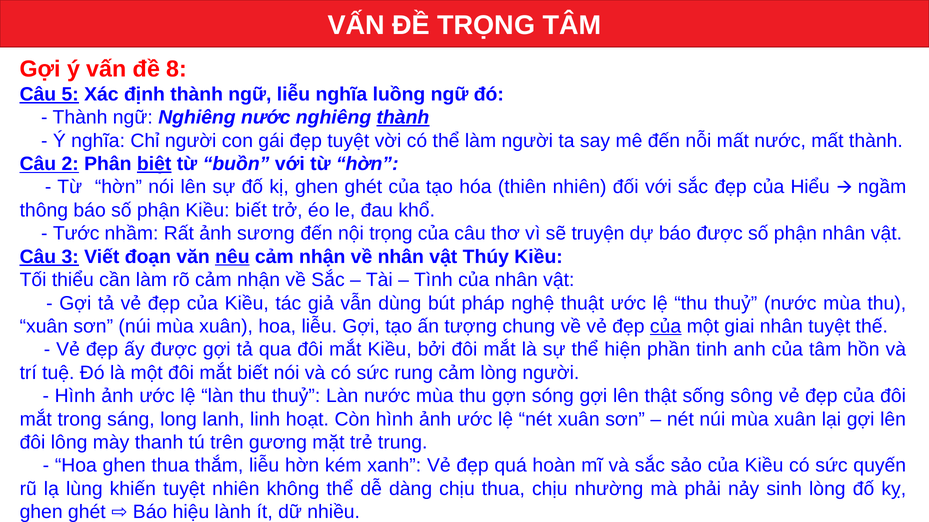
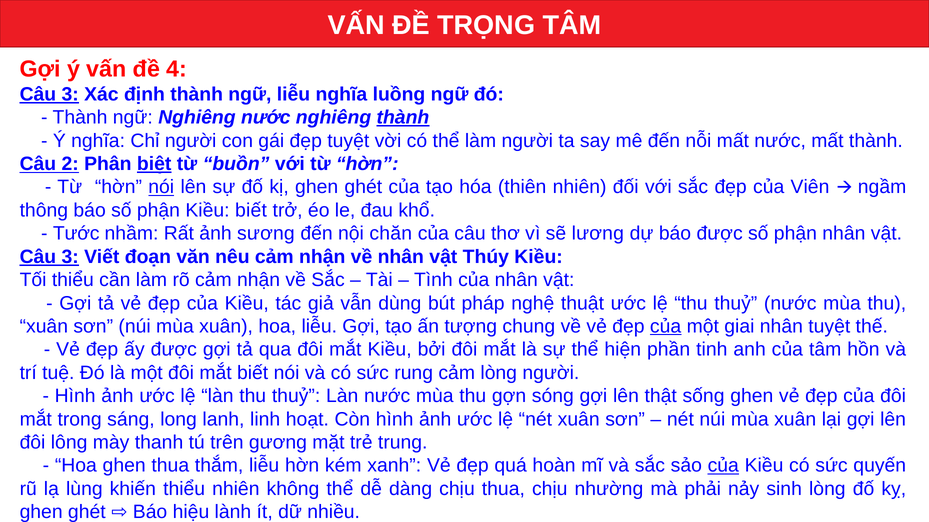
8: 8 -> 4 (177, 69)
5: 5 -> 3 (70, 94)
nói underline: none -> present (161, 187)
Hiểu: Hiểu -> Viên (810, 187)
nội trọng: trọng -> chăn (391, 234)
truyện: truyện -> lương (598, 234)
nêu underline: present -> none (232, 257)
sống sông: sông -> ghen (752, 396)
của underline: none -> present (723, 466)
khiến tuyệt: tuyệt -> thiểu (184, 489)
